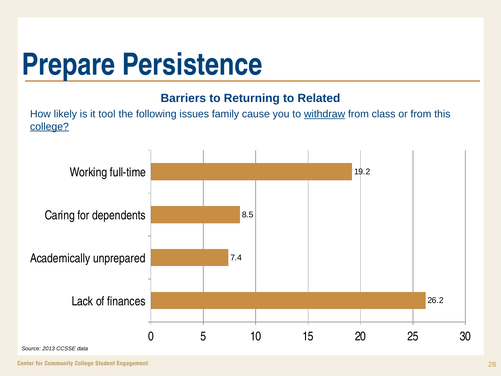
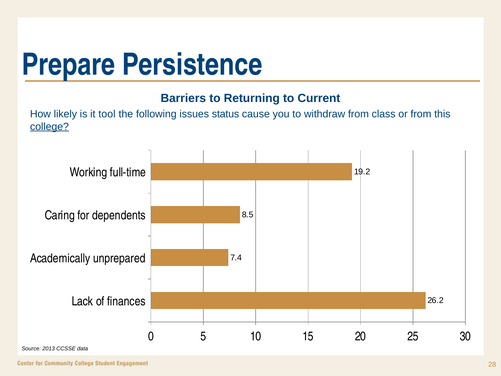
Related: Related -> Current (319, 98)
family: family -> status (226, 114)
withdraw underline: present -> none (325, 114)
